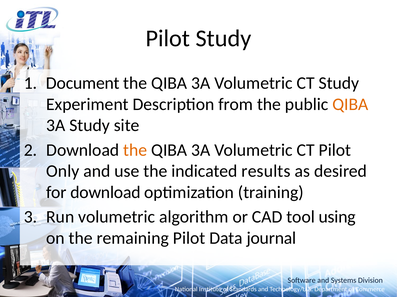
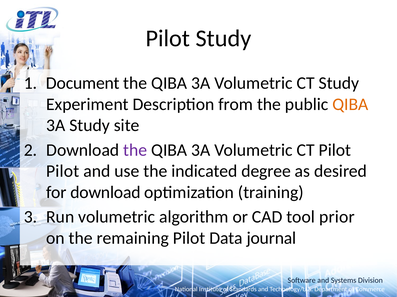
the colour: orange -> purple (135, 150)
Only: Only -> Pilot (63, 172)
results: results -> degree (266, 172)
using: using -> prior (337, 217)
